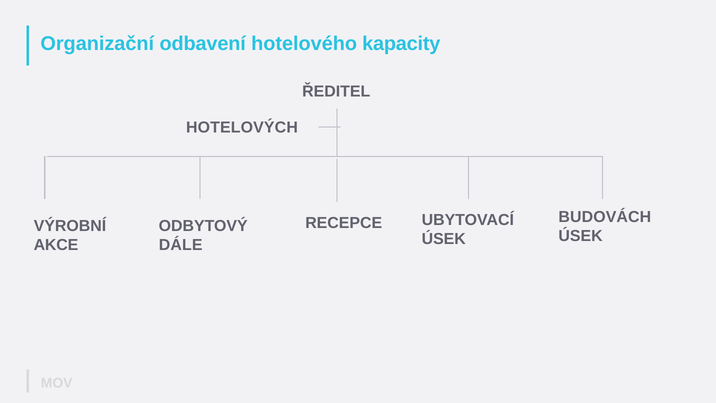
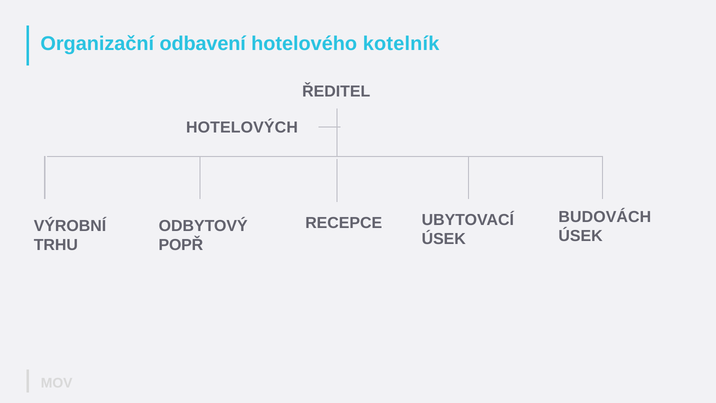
kapacity: kapacity -> kotelník (401, 44)
AKCE: AKCE -> TRHU (56, 245)
DÁLE: DÁLE -> POPŘ (181, 245)
